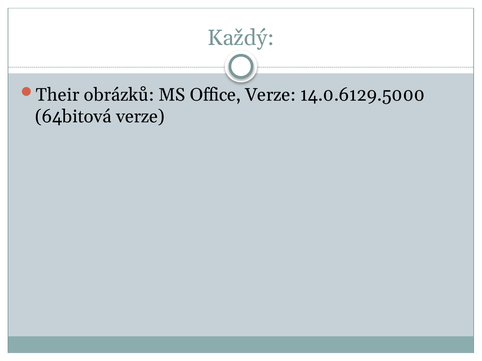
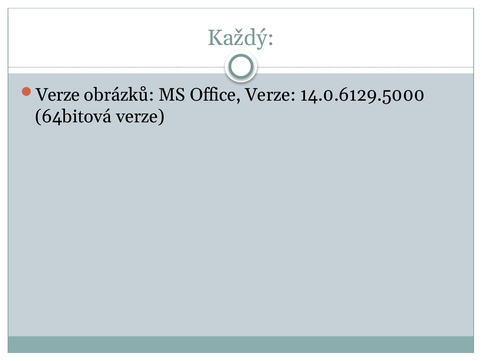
Their: Their -> Verze (58, 95)
